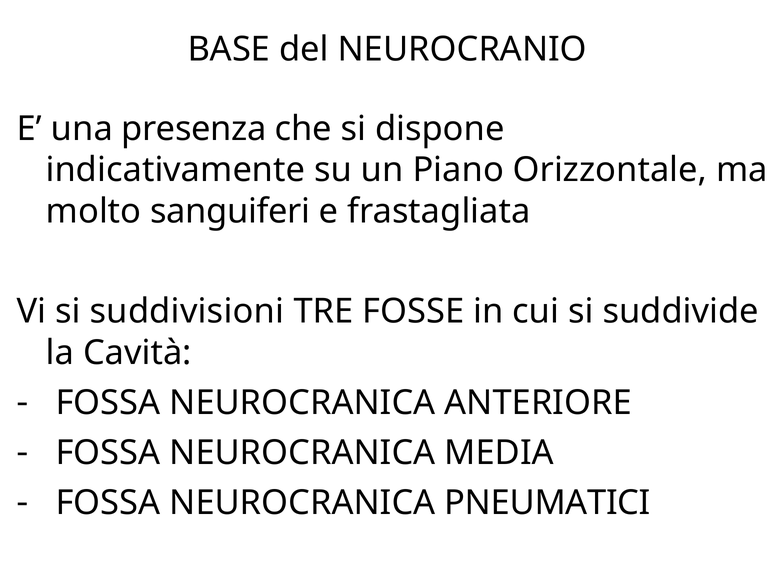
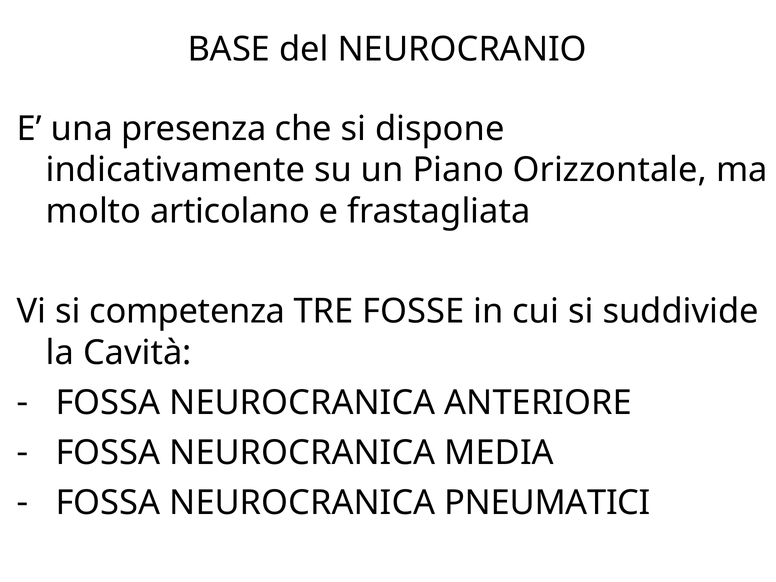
sanguiferi: sanguiferi -> articolano (230, 211)
suddivisioni: suddivisioni -> competenza (187, 311)
